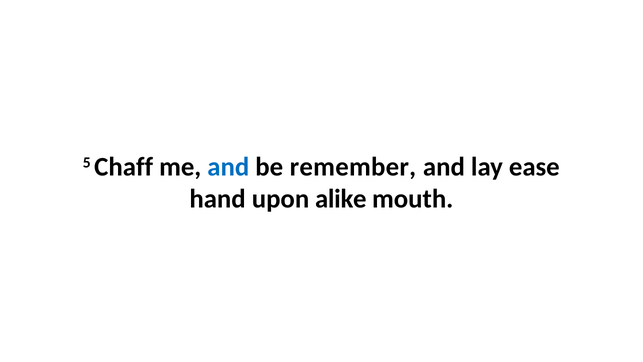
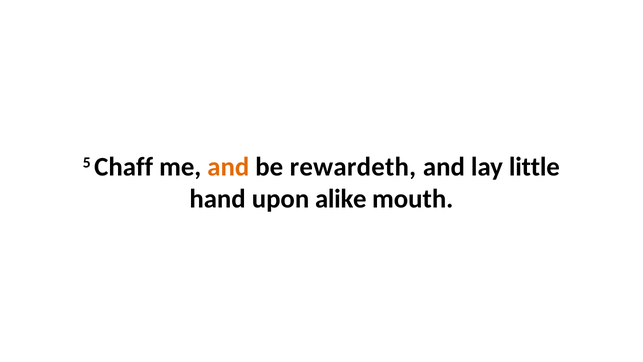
and colour: blue -> orange (228, 167)
remember: remember -> rewardeth (353, 167)
ease: ease -> little (534, 167)
